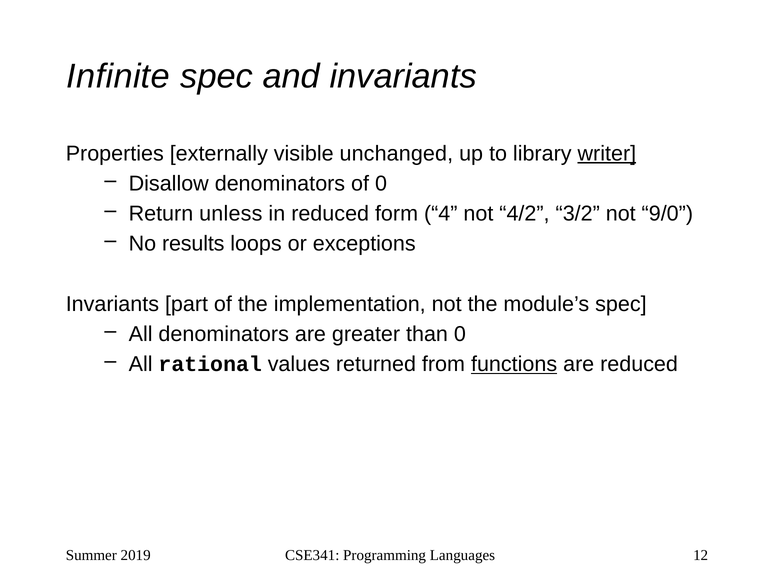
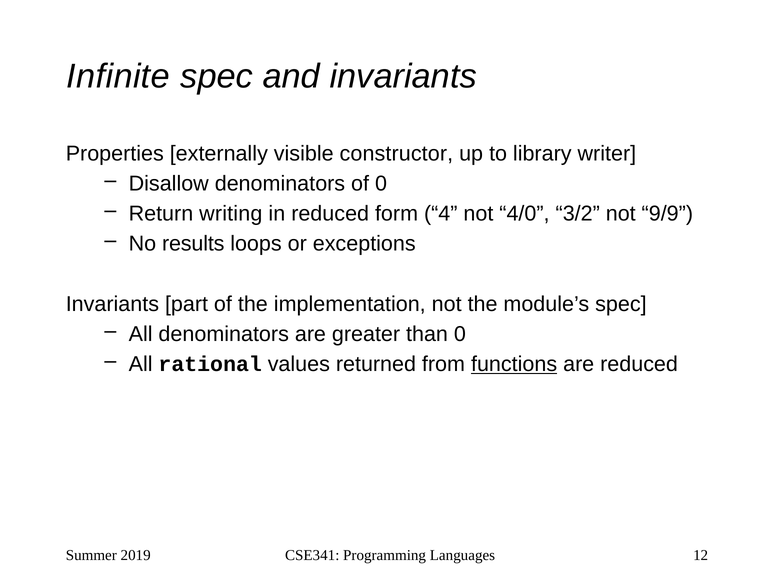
unchanged: unchanged -> constructor (396, 154)
writer underline: present -> none (607, 154)
unless: unless -> writing (231, 214)
4/2: 4/2 -> 4/0 (524, 214)
9/0: 9/0 -> 9/9 (667, 214)
